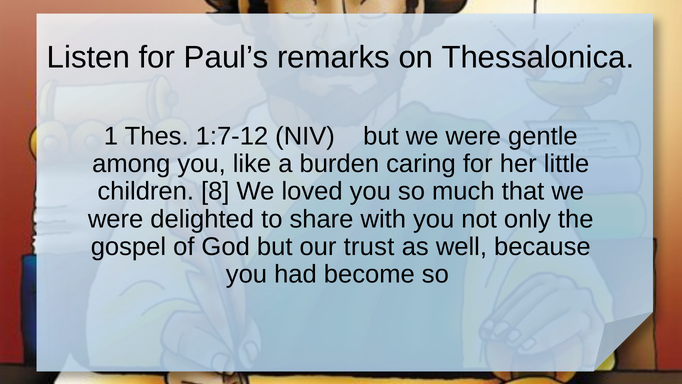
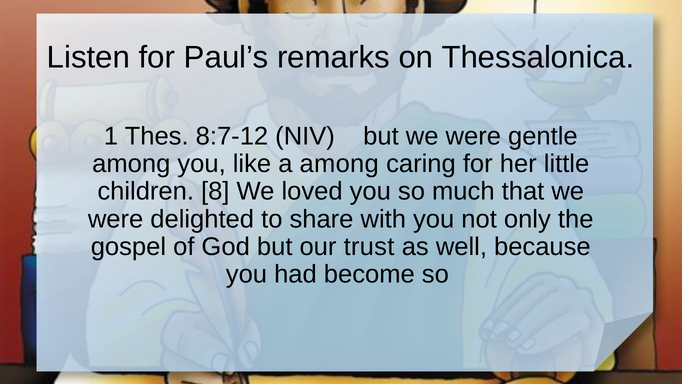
1:7-12: 1:7-12 -> 8:7-12 (232, 136)
a burden: burden -> among (339, 164)
